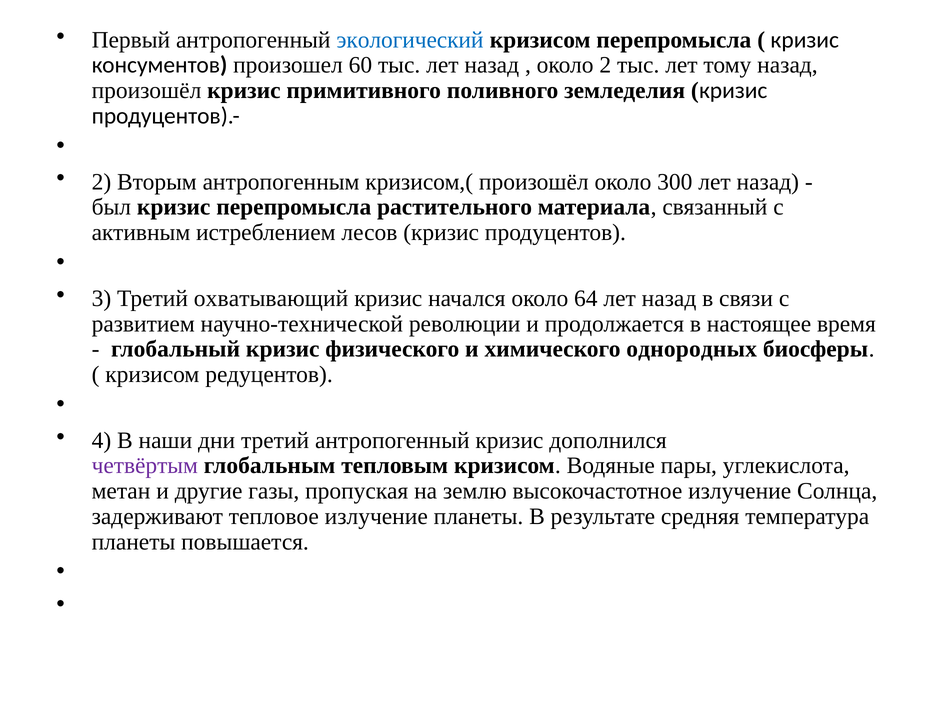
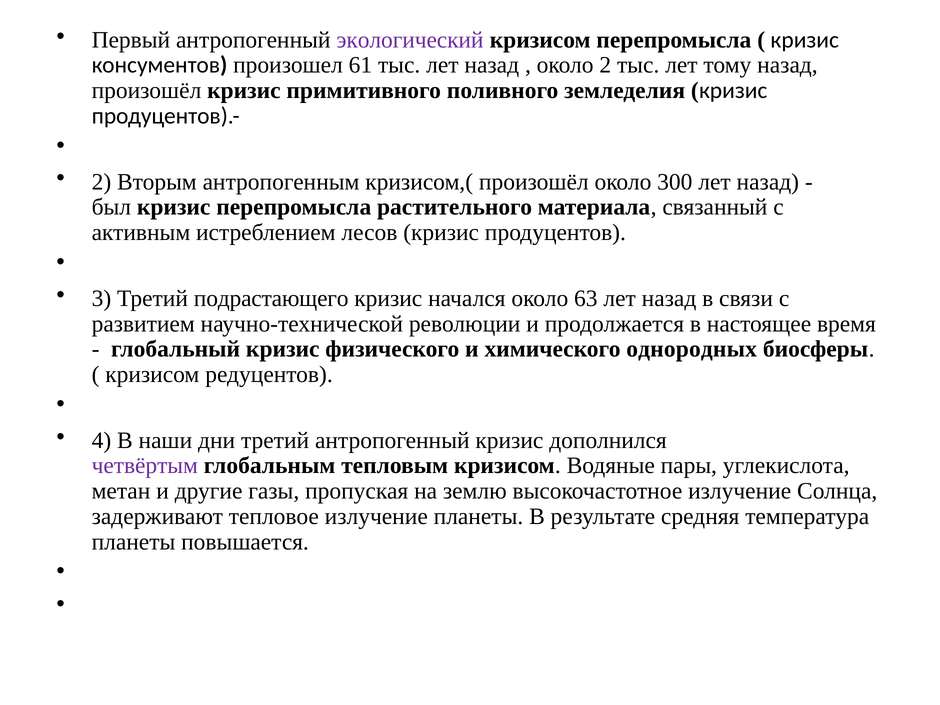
экологический colour: blue -> purple (410, 40)
60: 60 -> 61 (360, 65)
охватывающий: охватывающий -> подрастающего (271, 298)
64: 64 -> 63 (586, 298)
